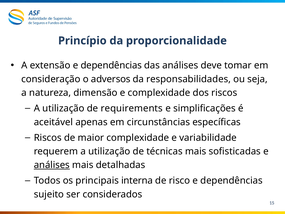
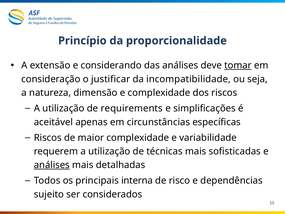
extensão e dependências: dependências -> considerando (111, 65)
tomar underline: none -> present (238, 65)
adversos: adversos -> justificar (111, 79)
responsabilidades: responsabilidades -> incompatibilidade (189, 79)
